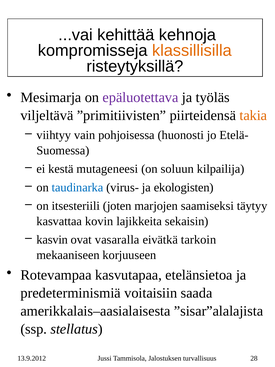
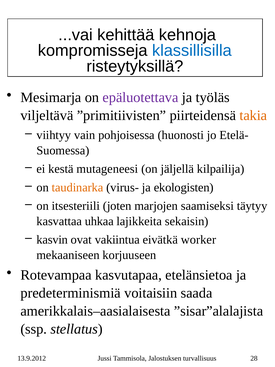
klassillisilla colour: orange -> blue (192, 51)
soluun: soluun -> jäljellä (177, 169)
taudinarka colour: blue -> orange (78, 187)
kovin: kovin -> uhkaa (99, 221)
vasaralla: vasaralla -> vakiintua (117, 239)
tarkoin: tarkoin -> worker (199, 239)
